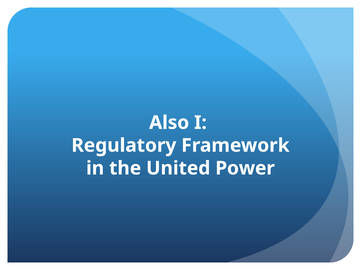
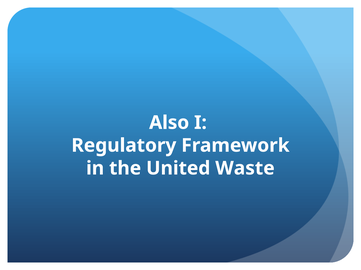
Power: Power -> Waste (245, 169)
